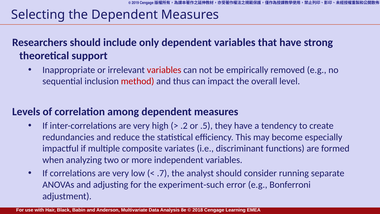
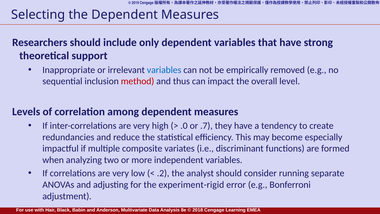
variables colour: red -> blue (164, 70)
.2: .2 -> .0 (184, 126)
.5: .5 -> .7 (206, 126)
.7: .7 -> .2 (163, 173)
experiment-such: experiment-such -> experiment-rigid (191, 185)
